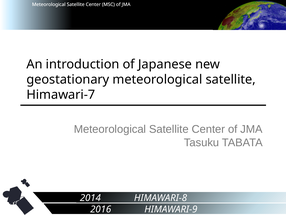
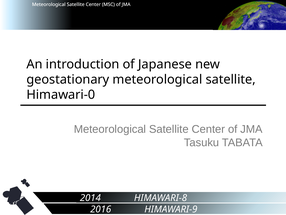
Himawari-7: Himawari-7 -> Himawari-0 (61, 95)
